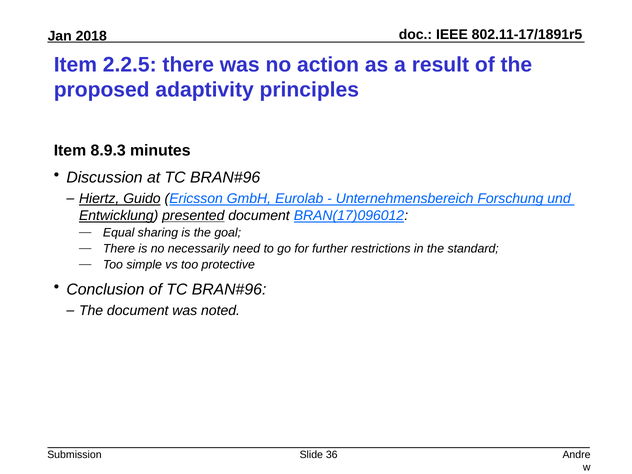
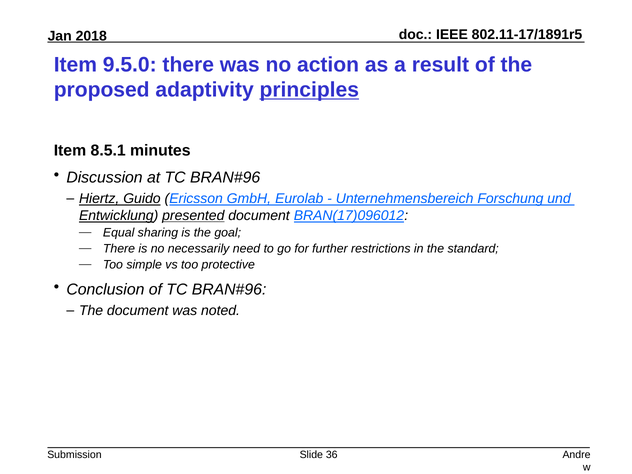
2.2.5: 2.2.5 -> 9.5.0 (130, 65)
principles underline: none -> present (309, 90)
8.9.3: 8.9.3 -> 8.5.1 (108, 151)
